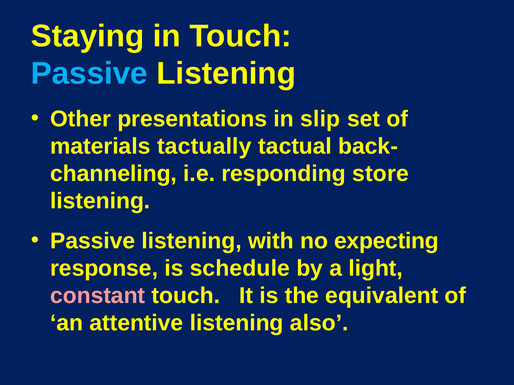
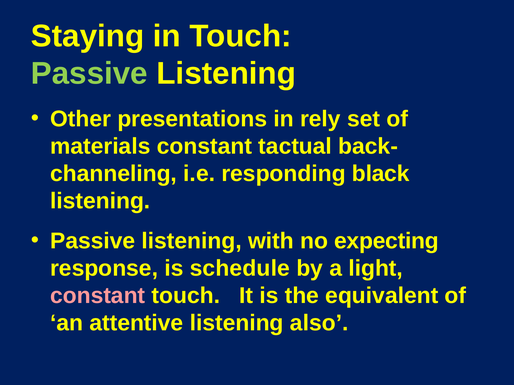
Passive colour: light blue -> light green (89, 74)
slip: slip -> rely (320, 119)
materials tactually: tactually -> constant (204, 146)
store: store -> black (381, 174)
